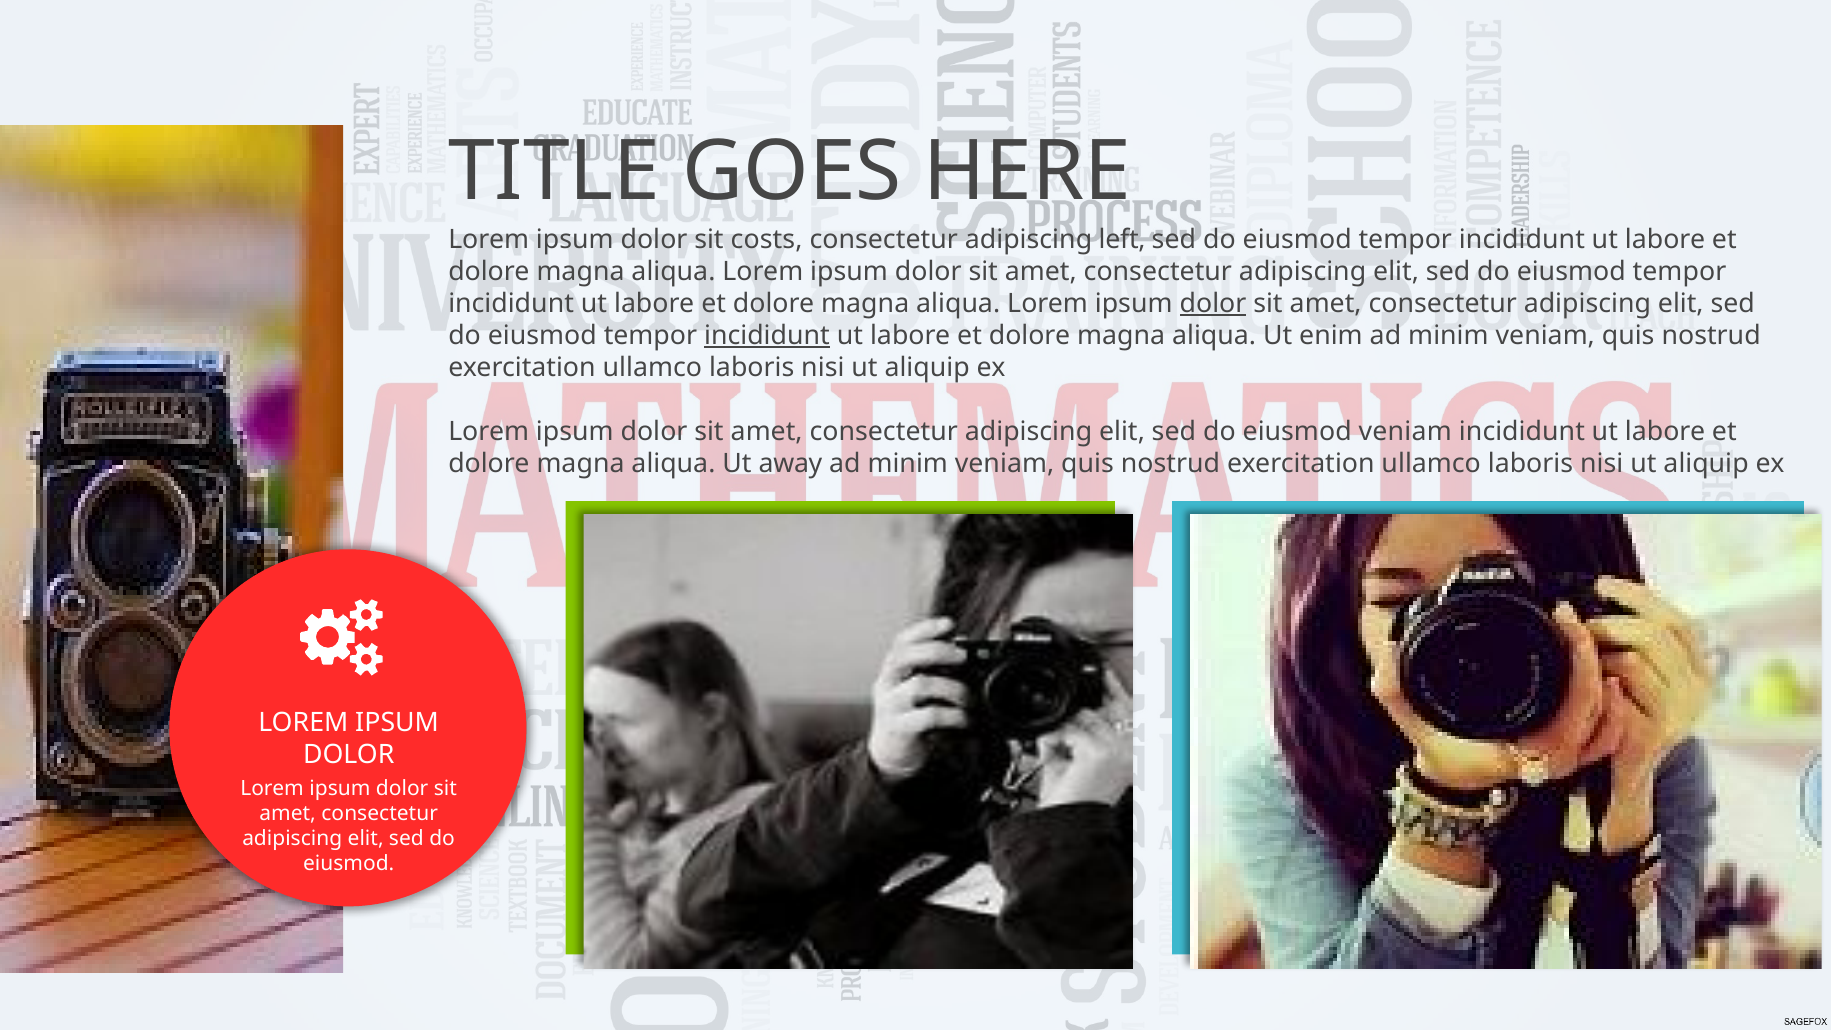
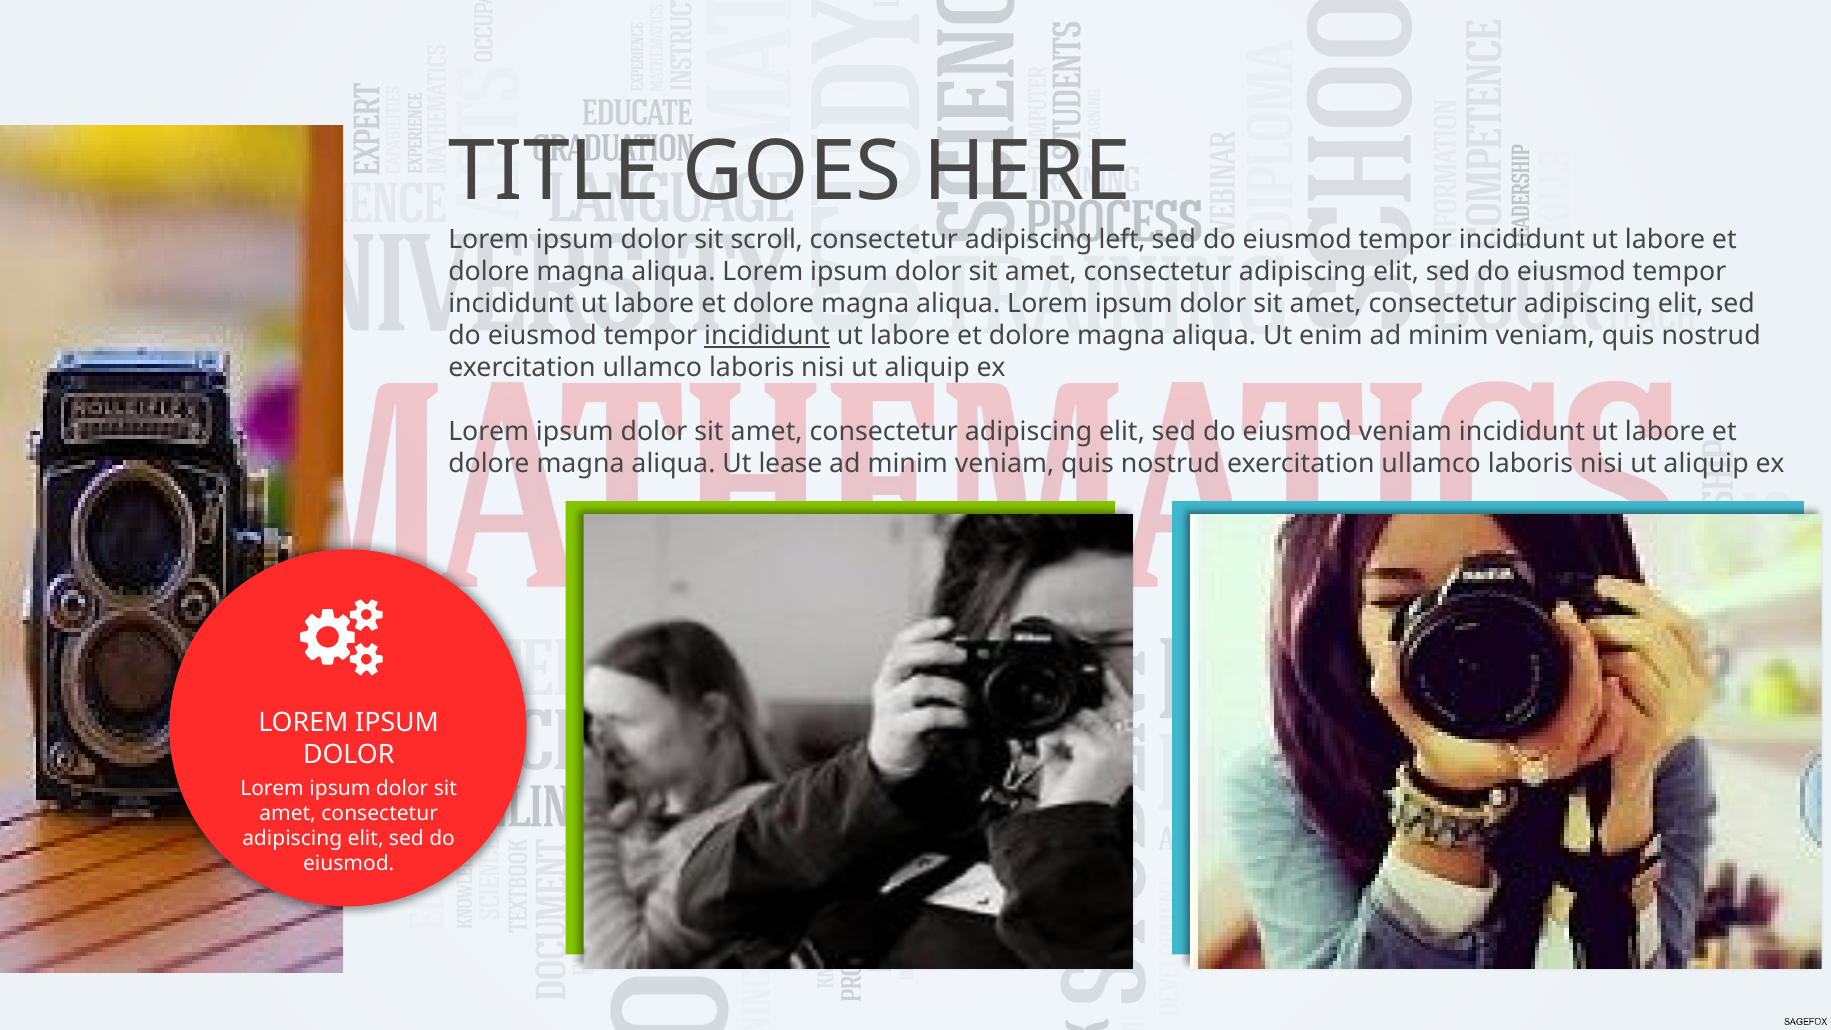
costs: costs -> scroll (767, 240)
dolor underline: present -> none (1213, 304)
away: away -> lease (790, 464)
